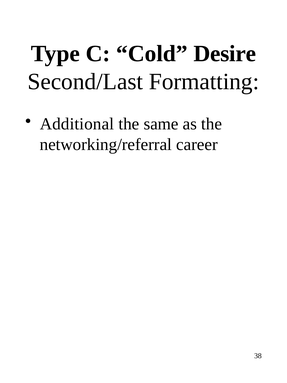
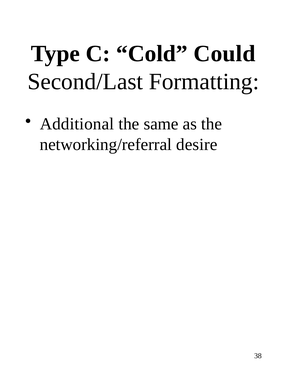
Desire: Desire -> Could (225, 54)
career: career -> desire (197, 144)
